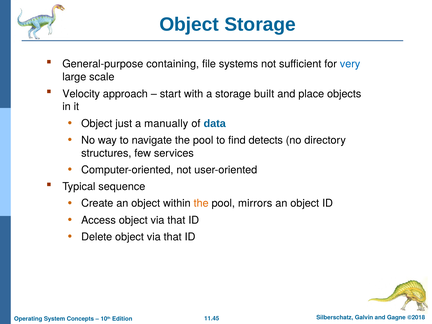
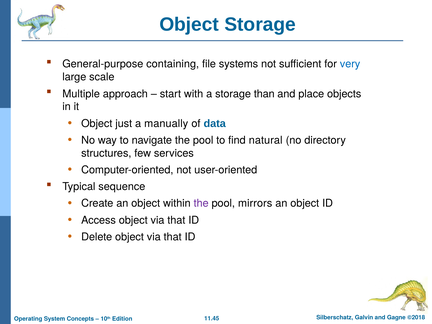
Velocity: Velocity -> Multiple (81, 94)
built: built -> than (264, 94)
detects: detects -> natural (266, 140)
the colour: orange -> purple (201, 203)
